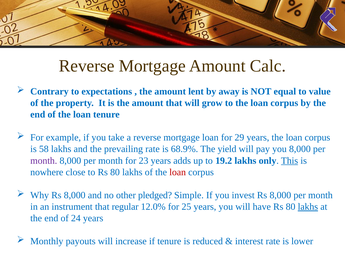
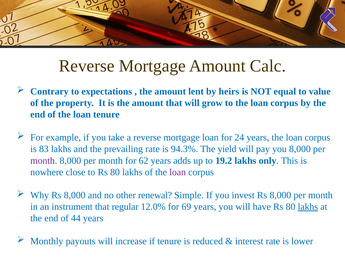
away: away -> heirs (229, 91)
29: 29 -> 24 (239, 137)
58: 58 -> 83 (44, 149)
68.9%: 68.9% -> 94.3% (185, 149)
23: 23 -> 62 (144, 160)
This underline: present -> none (290, 160)
loan colour: red -> purple (178, 172)
pledged: pledged -> renewal (155, 195)
25: 25 -> 69 (186, 207)
24: 24 -> 44 (76, 218)
